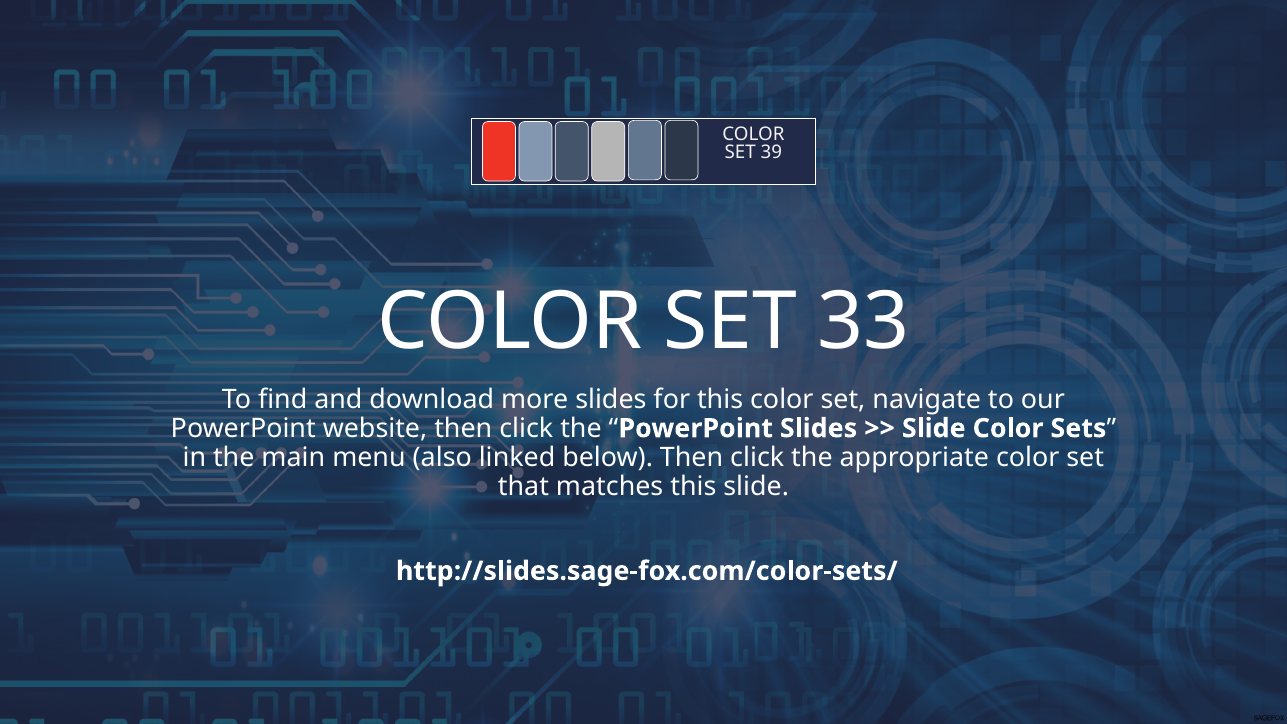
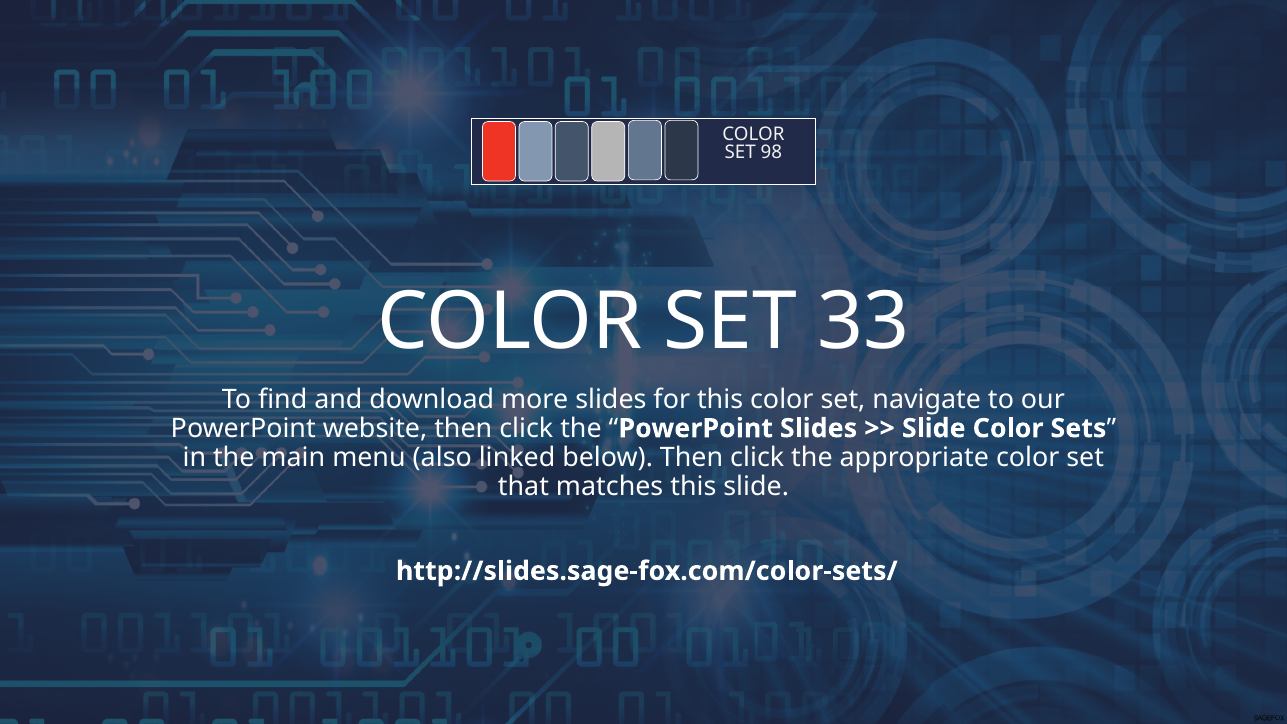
39: 39 -> 98 (771, 153)
